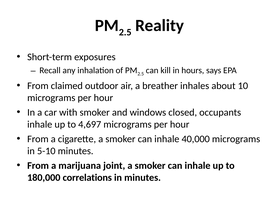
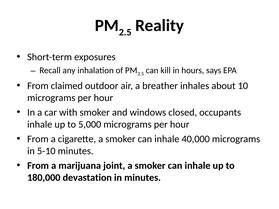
4,697: 4,697 -> 5,000 (90, 125)
correlations: correlations -> devastation (87, 178)
